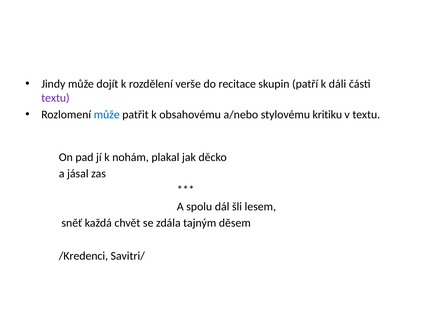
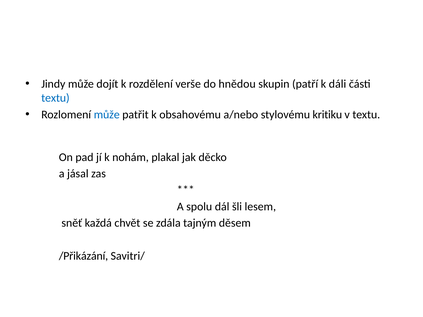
recitace: recitace -> hnědou (237, 84)
textu colour: purple -> blue (55, 98)
/Kredenci: /Kredenci -> /Přikázání (84, 256)
